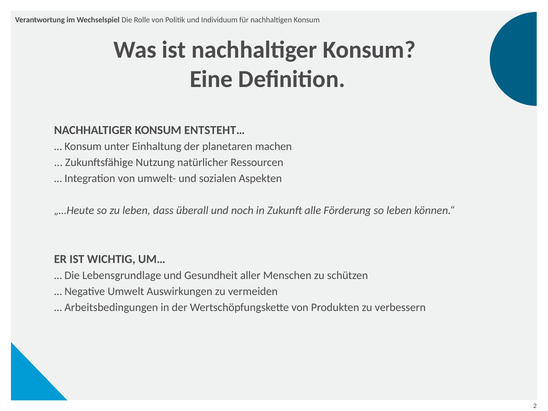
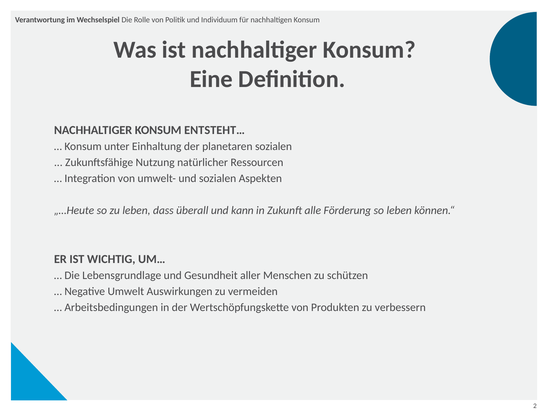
planetaren machen: machen -> sozialen (274, 146)
noch: noch -> kann (242, 210)
